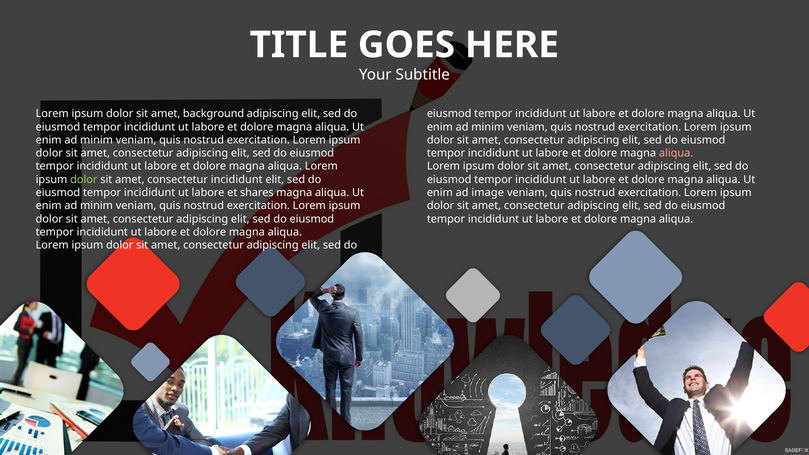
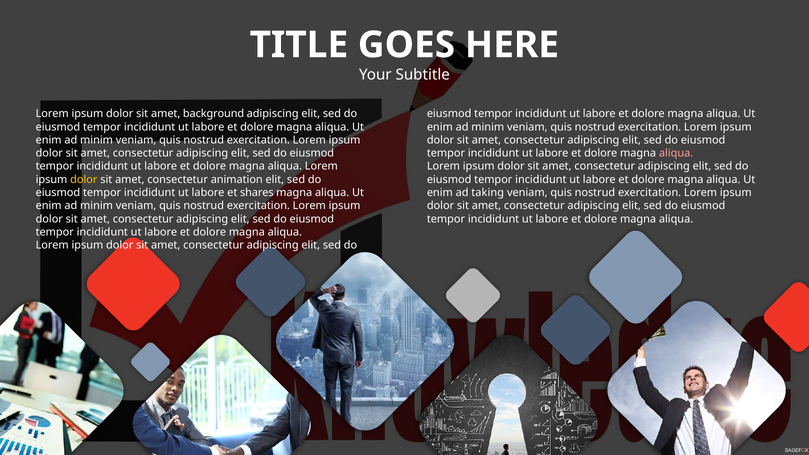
dolor colour: light green -> yellow (84, 180)
consectetur incididunt: incididunt -> animation (237, 180)
image: image -> taking (488, 193)
